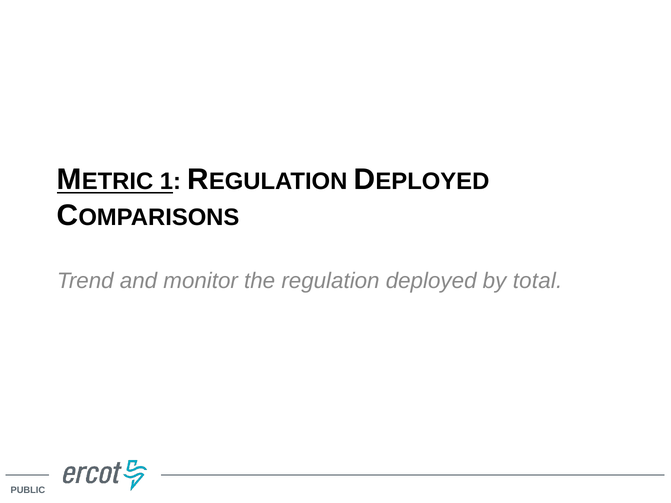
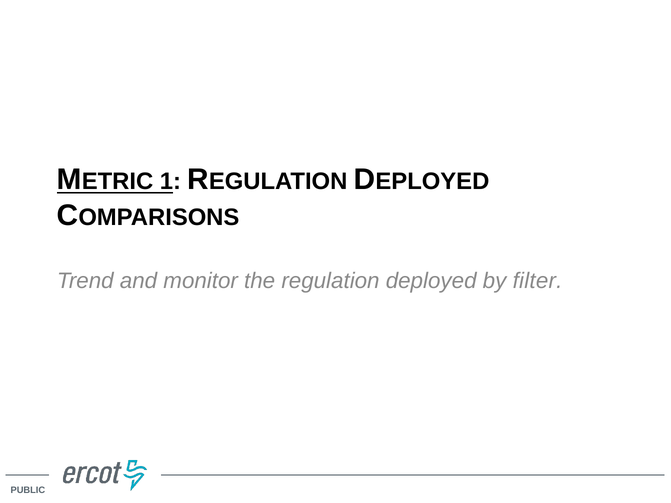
total: total -> filter (538, 281)
